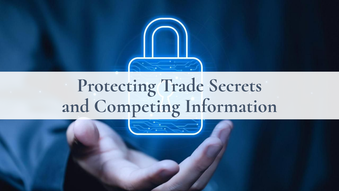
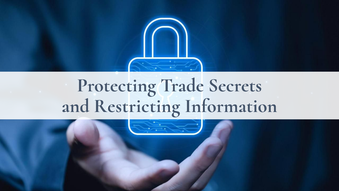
Competing: Competing -> Restricting (137, 106)
